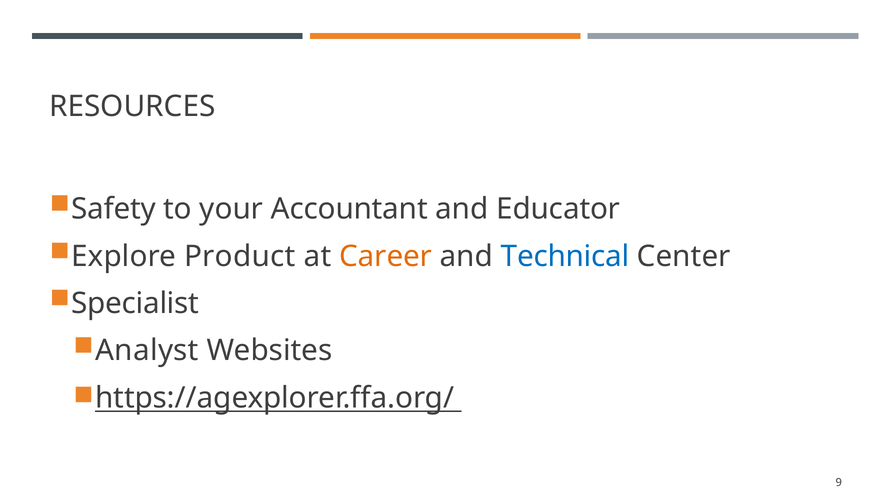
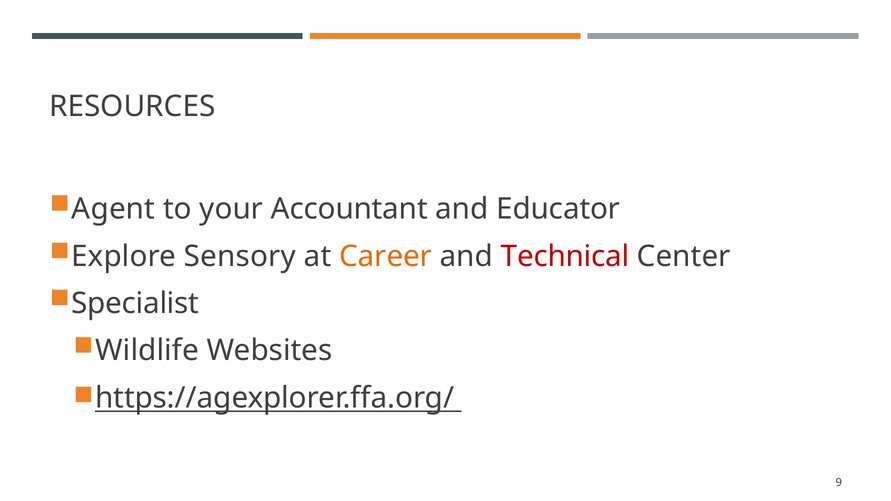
Safety: Safety -> Agent (113, 209)
Product: Product -> Sensory (240, 256)
Technical colour: blue -> red (565, 256)
Analyst: Analyst -> Wildlife (147, 351)
